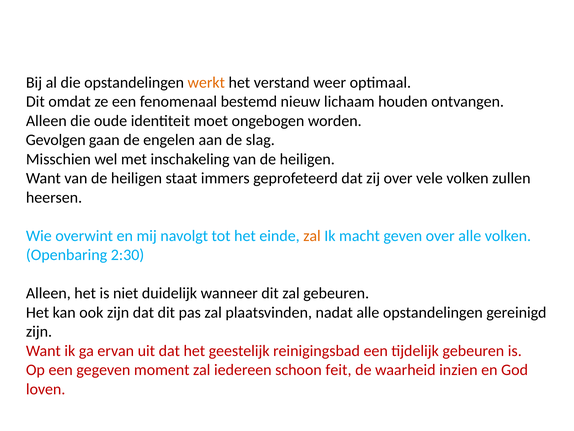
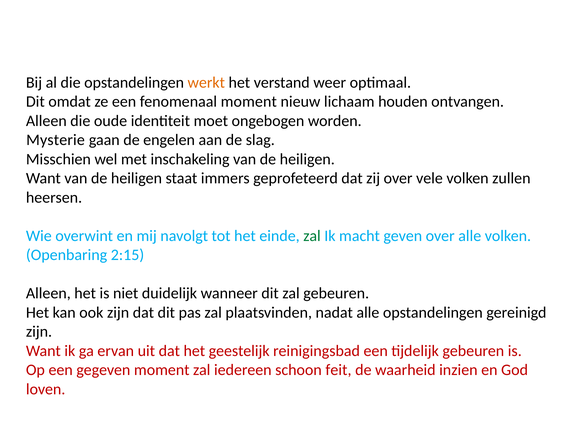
fenomenaal bestemd: bestemd -> moment (249, 102)
Gevolgen: Gevolgen -> Mysterie (56, 140)
zal colour: orange -> green (312, 236)
2:30: 2:30 -> 2:15 (127, 255)
